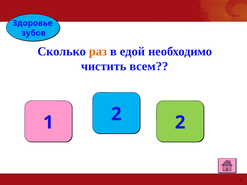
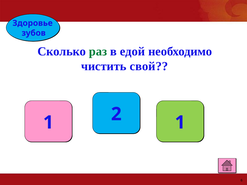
раз colour: orange -> green (98, 52)
всем: всем -> свой (149, 66)
1 2: 2 -> 1 (180, 123)
